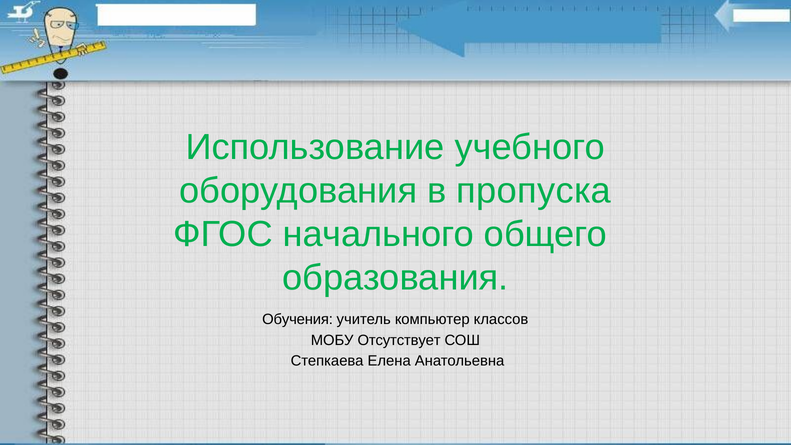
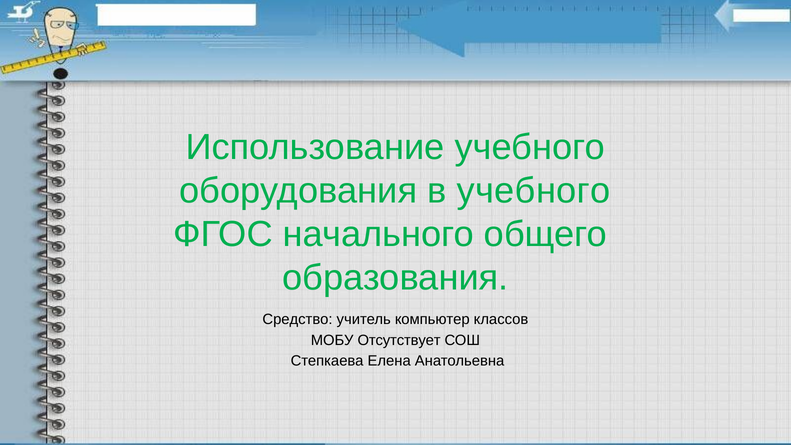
в пропуска: пропуска -> учебного (534, 191)
Обучения: Обучения -> Средство (298, 319)
